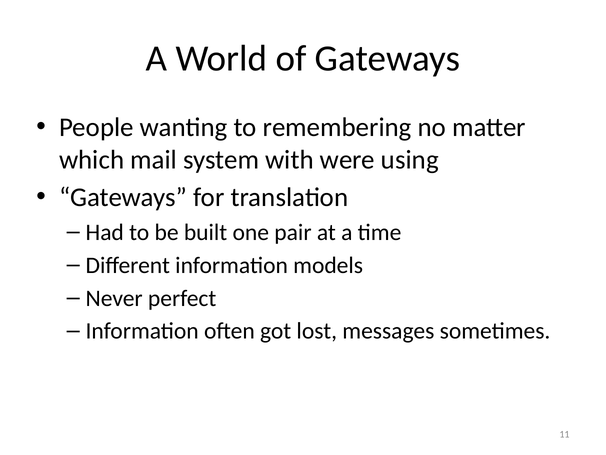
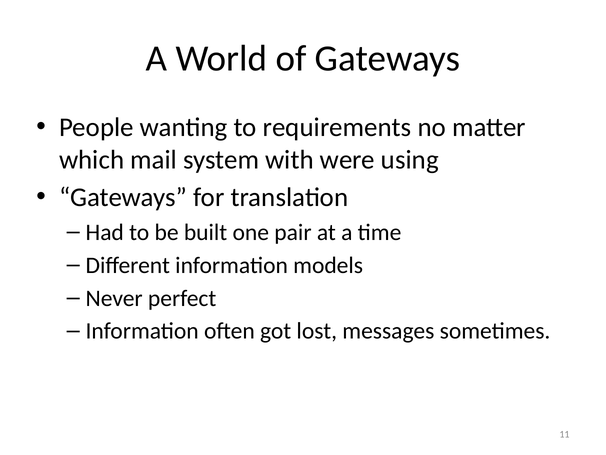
remembering: remembering -> requirements (337, 127)
